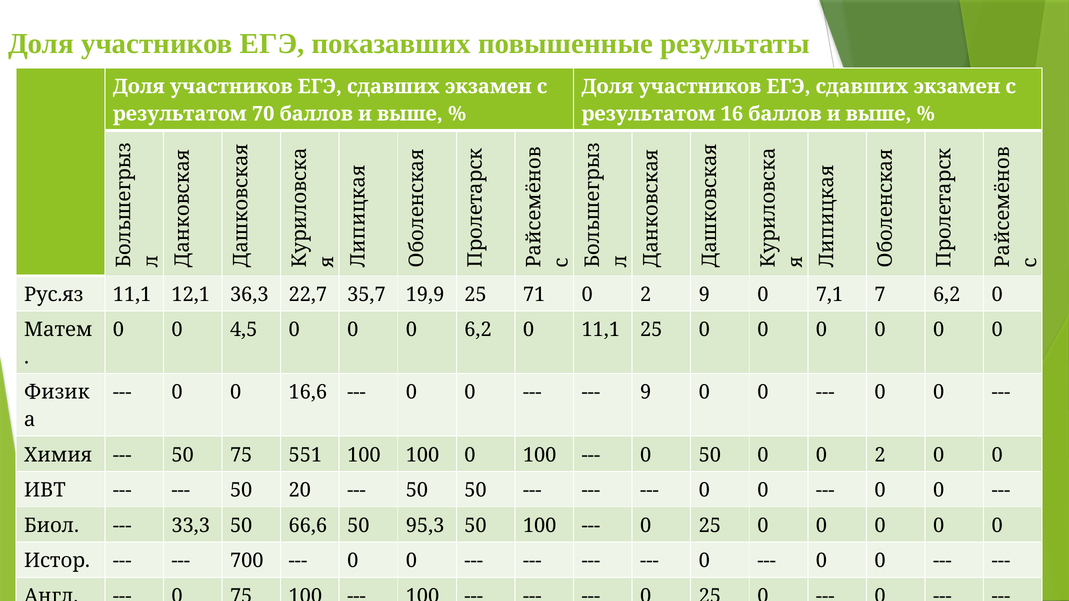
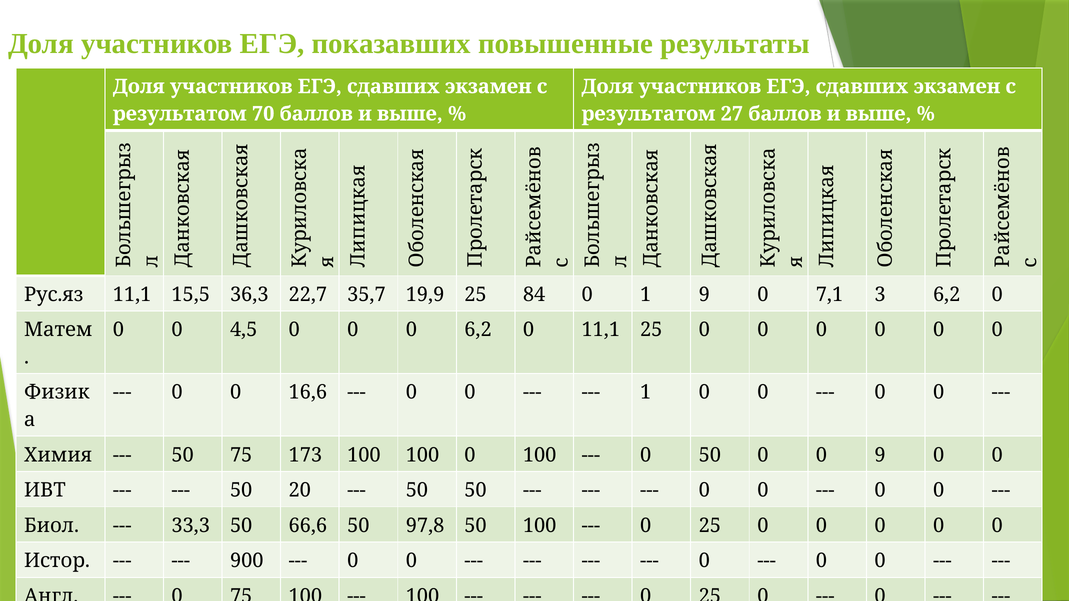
16: 16 -> 27 (732, 114)
12,1: 12,1 -> 15,5 (191, 295)
71: 71 -> 84 (534, 295)
2: 2 -> 1 (646, 295)
7: 7 -> 3 (880, 295)
9: 9 -> 1 (646, 393)
551: 551 -> 173 (305, 455)
0 0 2: 2 -> 9 (880, 455)
95,3: 95,3 -> 97,8 (425, 526)
700: 700 -> 900 (247, 561)
